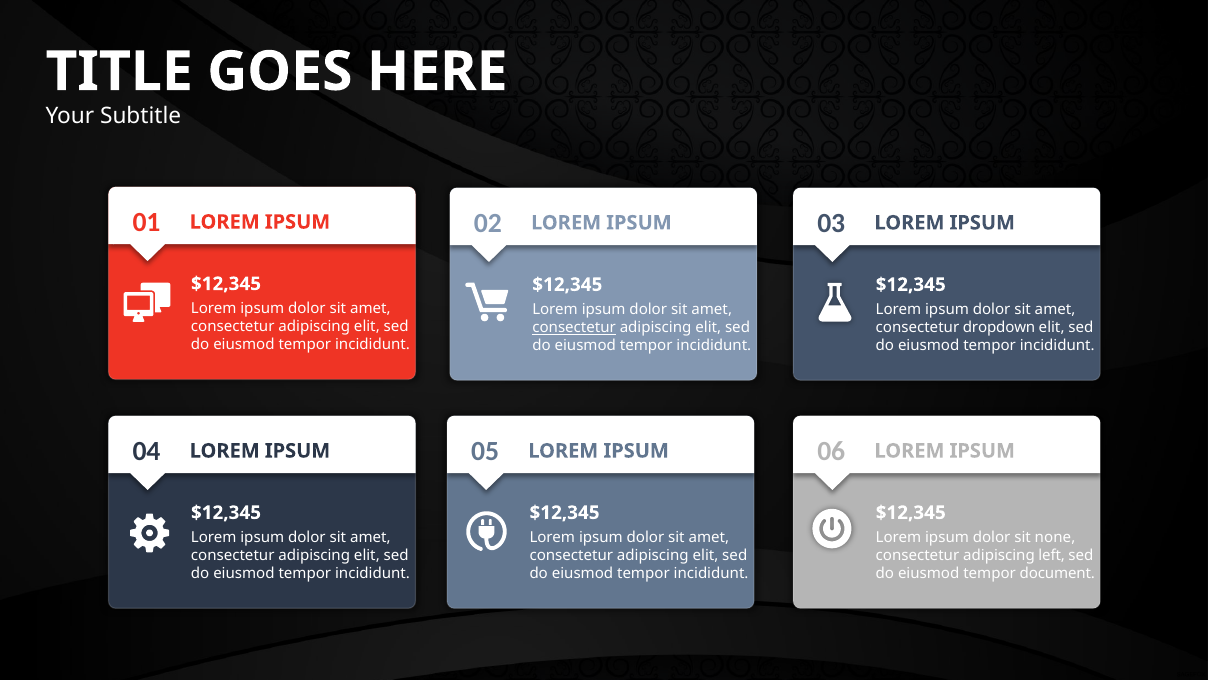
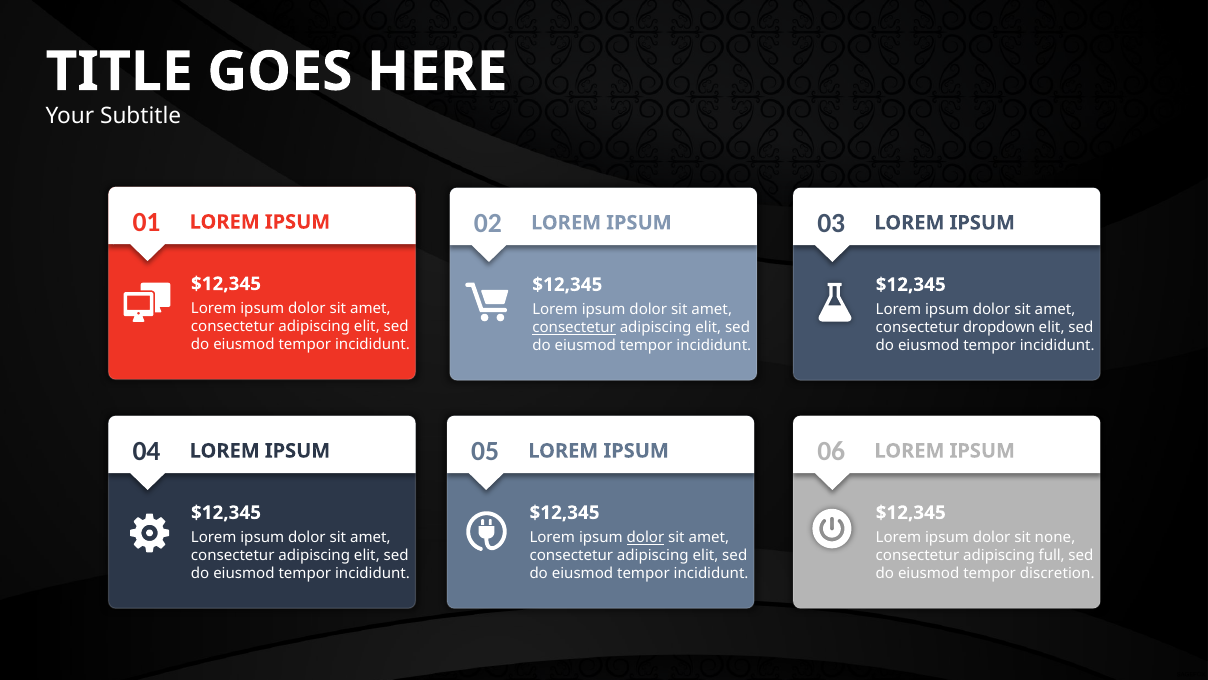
dolor underline: none -> present (645, 537)
left: left -> full (1052, 555)
document: document -> discretion (1057, 573)
